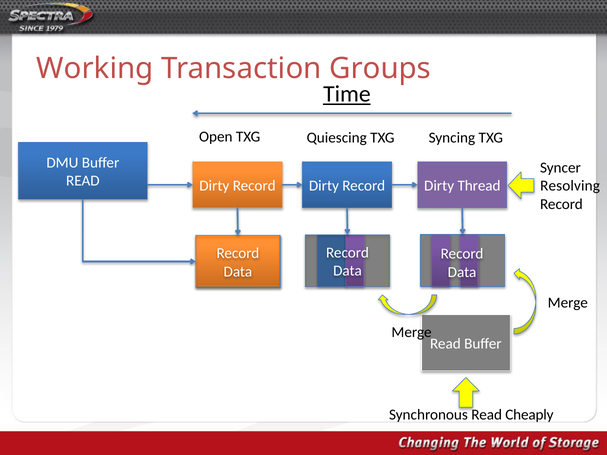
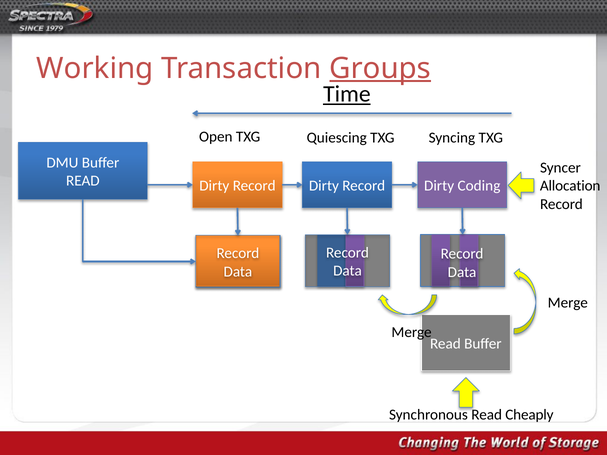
Groups underline: none -> present (380, 68)
Thread: Thread -> Coding (479, 186)
Resolving: Resolving -> Allocation (570, 186)
